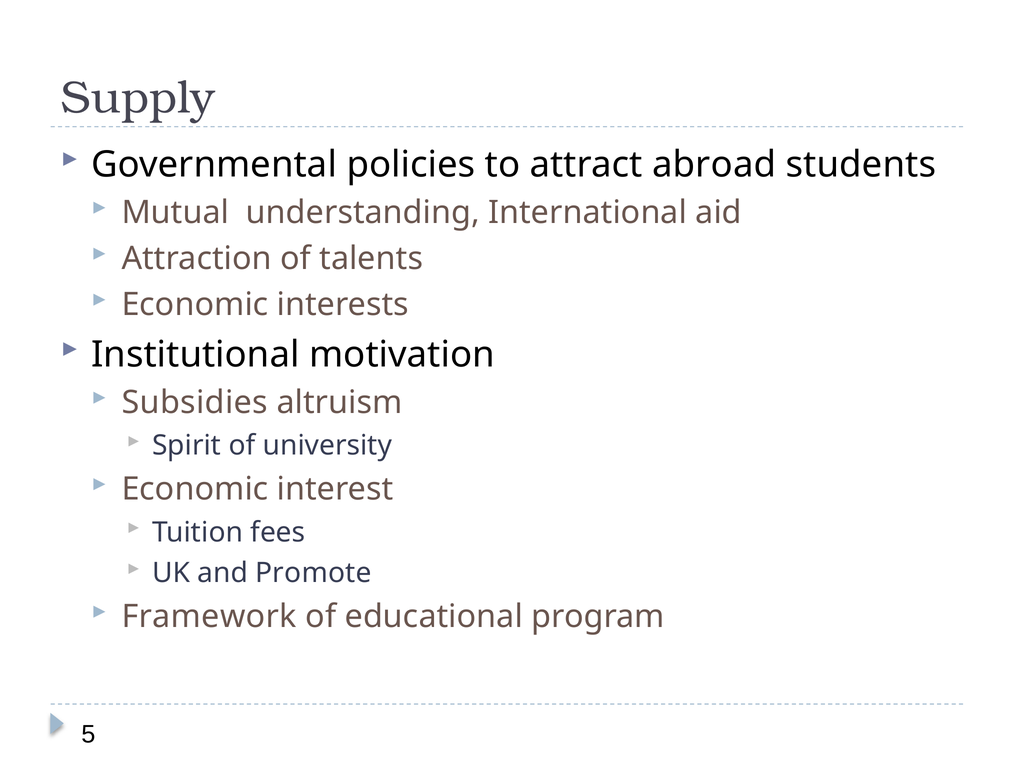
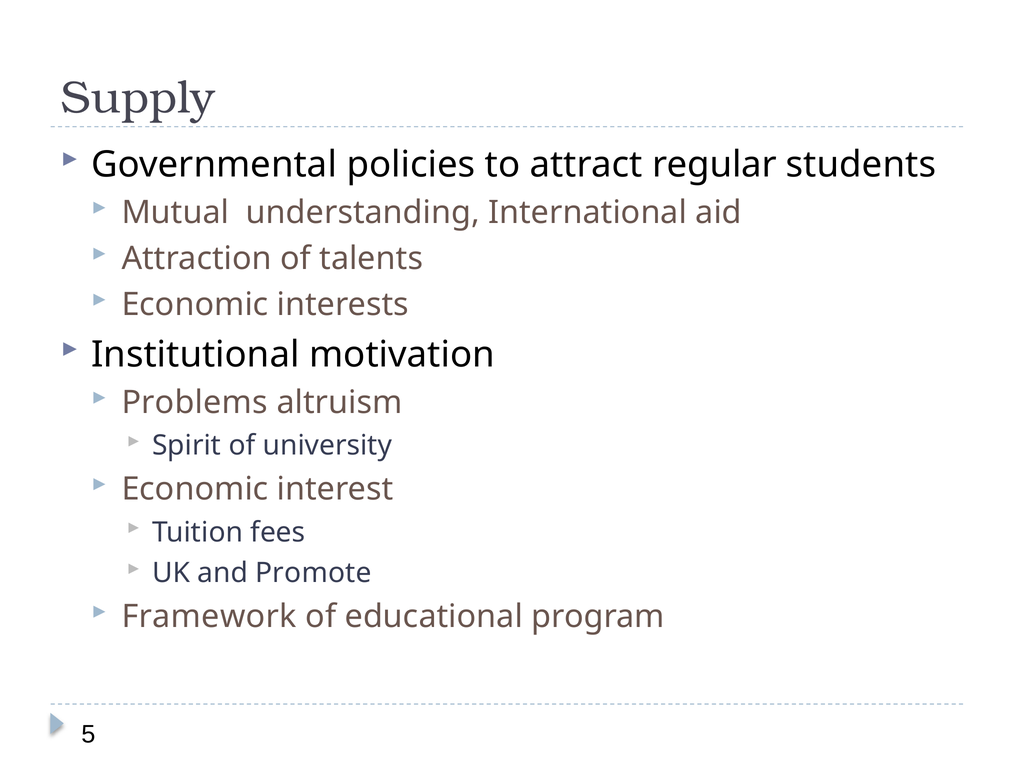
abroad: abroad -> regular (714, 165)
Subsidies: Subsidies -> Problems (195, 403)
